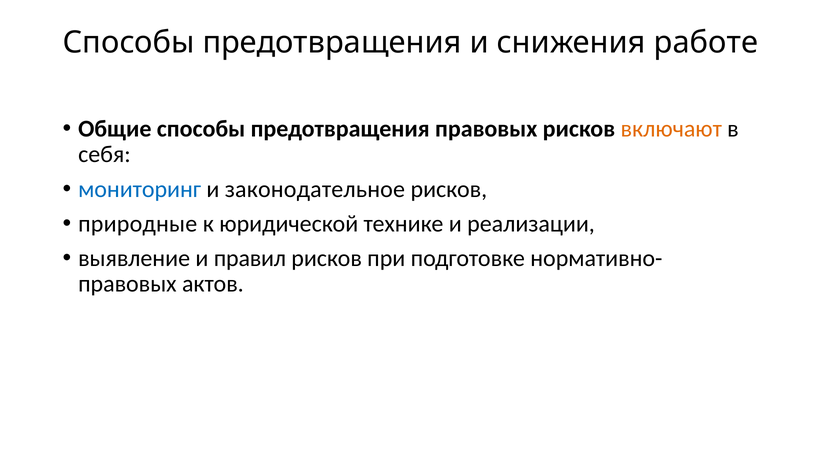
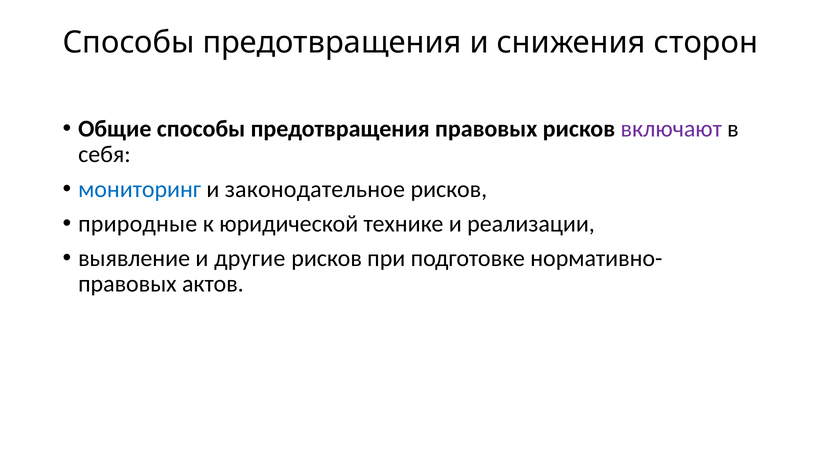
работе: работе -> сторон (706, 42)
включают colour: orange -> purple (671, 129)
правил: правил -> другие (250, 258)
